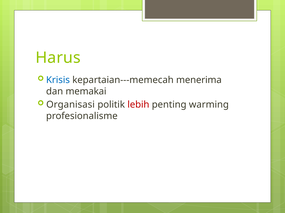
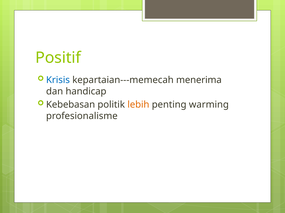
Harus: Harus -> Positif (58, 58)
memakai: memakai -> handicap (86, 92)
Organisasi: Organisasi -> Kebebasan (71, 105)
lebih colour: red -> orange (138, 105)
